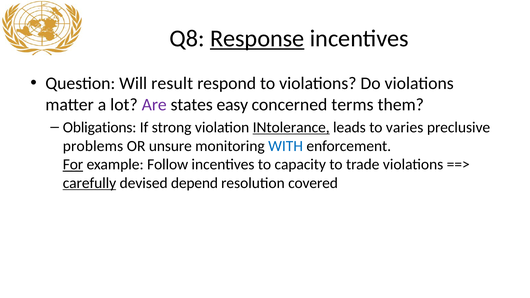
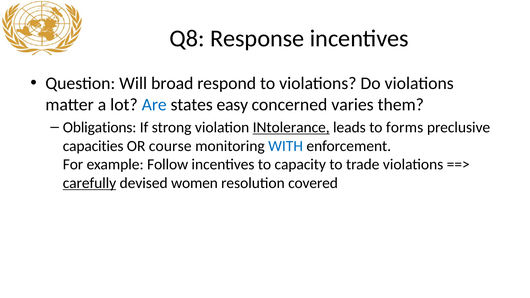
Response underline: present -> none (257, 38)
result: result -> broad (172, 83)
Are colour: purple -> blue (154, 105)
terms: terms -> varies (352, 105)
varies: varies -> forms (405, 127)
problems: problems -> capacities (93, 146)
unsure: unsure -> course (170, 146)
For underline: present -> none (73, 165)
depend: depend -> women (194, 183)
